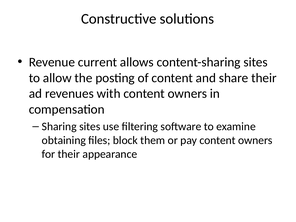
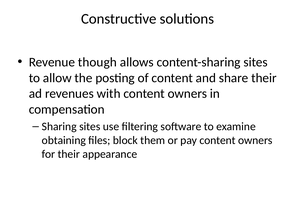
current: current -> though (97, 62)
